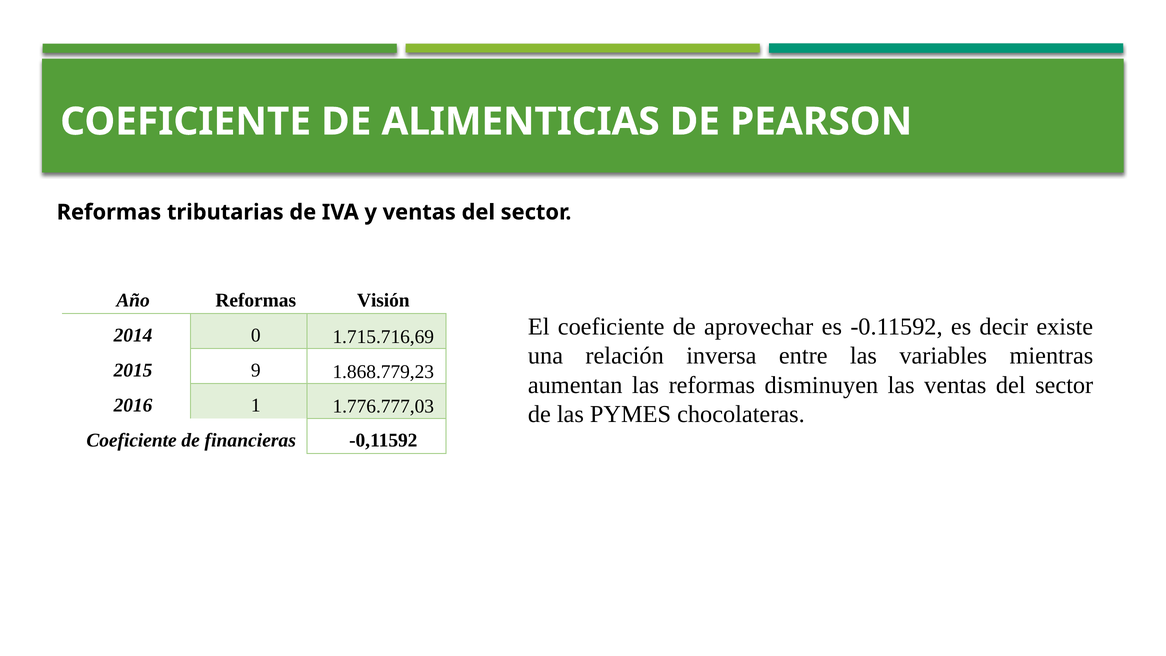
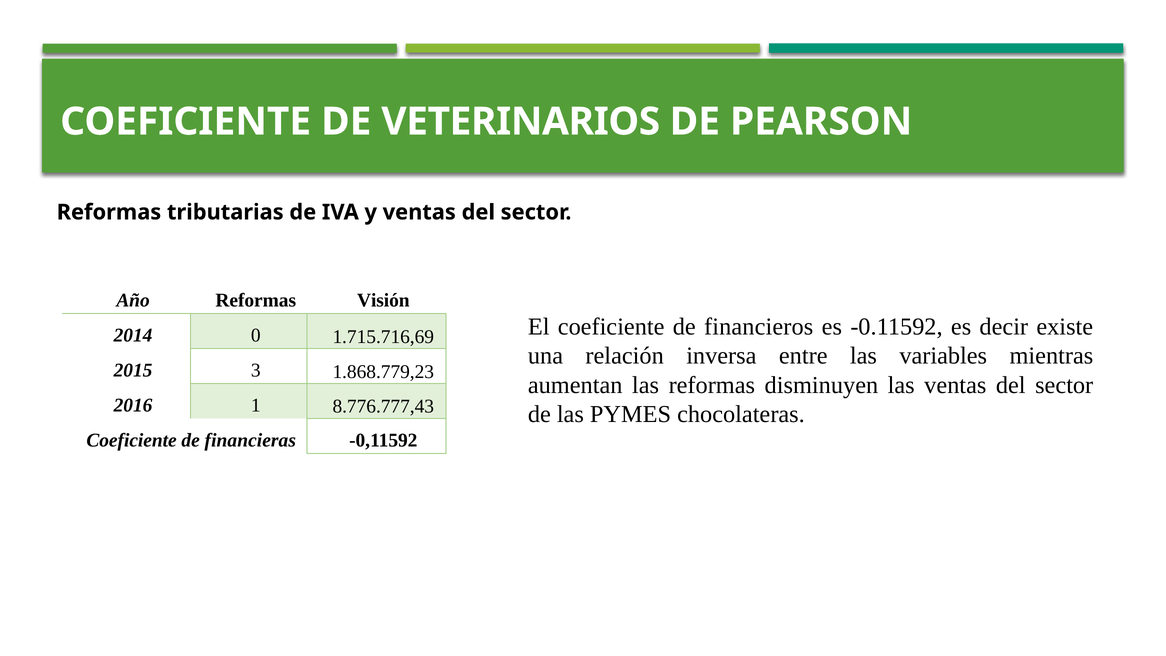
ALIMENTICIAS: ALIMENTICIAS -> VETERINARIOS (521, 122)
aprovechar: aprovechar -> financieros (759, 327)
9: 9 -> 3 (256, 370)
1.776.777,03: 1.776.777,03 -> 8.776.777,43 (383, 406)
